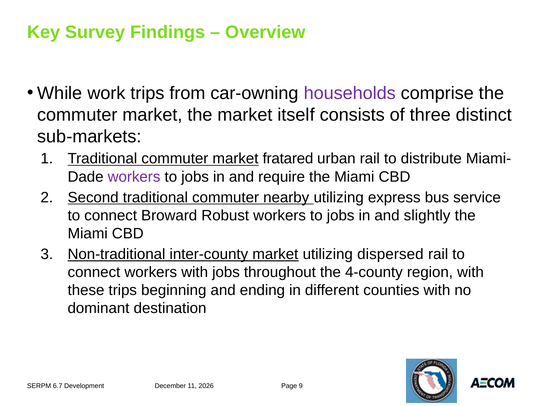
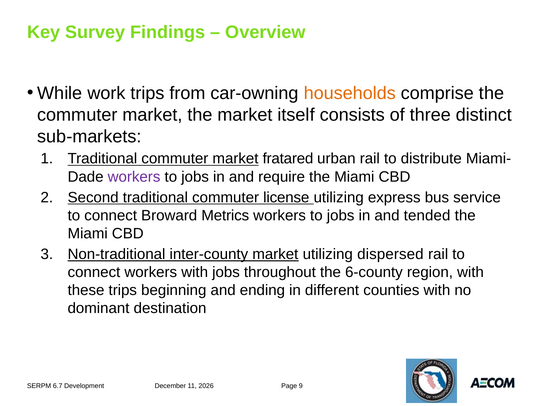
households colour: purple -> orange (350, 93)
nearby: nearby -> license (286, 197)
Robust: Robust -> Metrics (225, 215)
slightly: slightly -> tended (427, 215)
4-county: 4-county -> 6-county (374, 272)
